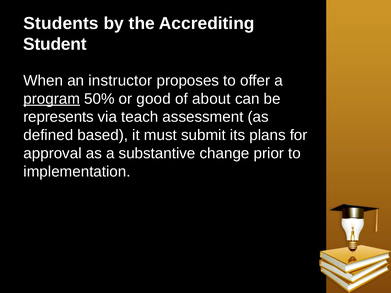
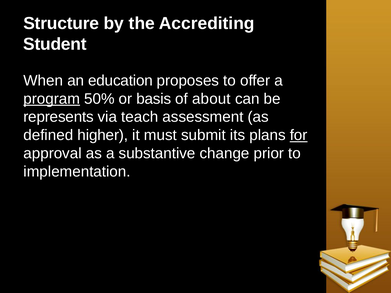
Students: Students -> Structure (61, 23)
instructor: instructor -> education (120, 81)
good: good -> basis (154, 99)
based: based -> higher (103, 135)
for underline: none -> present (299, 135)
